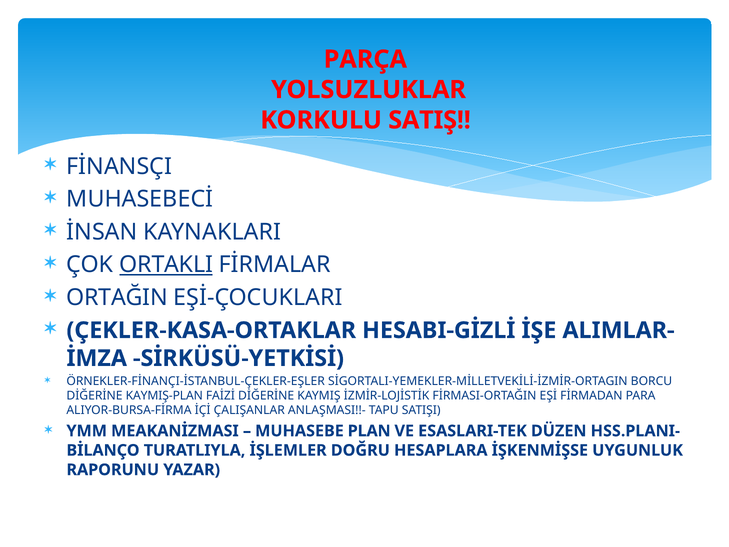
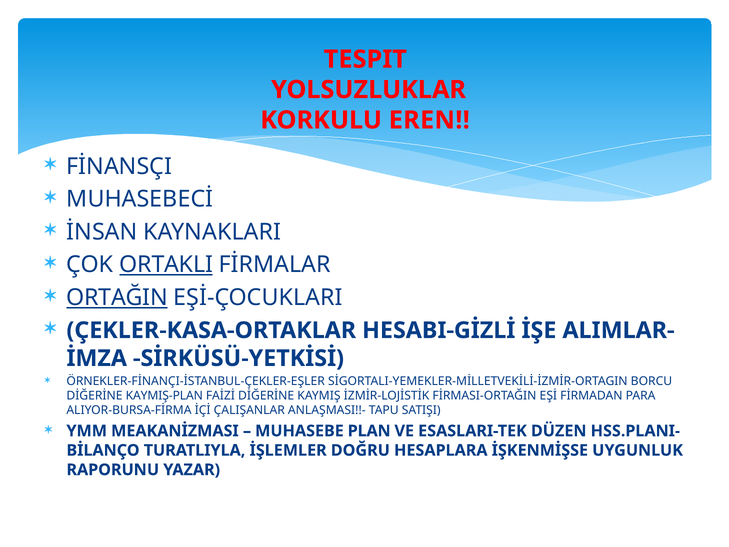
PARÇA: PARÇA -> TESPIT (365, 59)
SATIŞ: SATIŞ -> EREN (429, 120)
ORTAĞIN underline: none -> present (117, 297)
